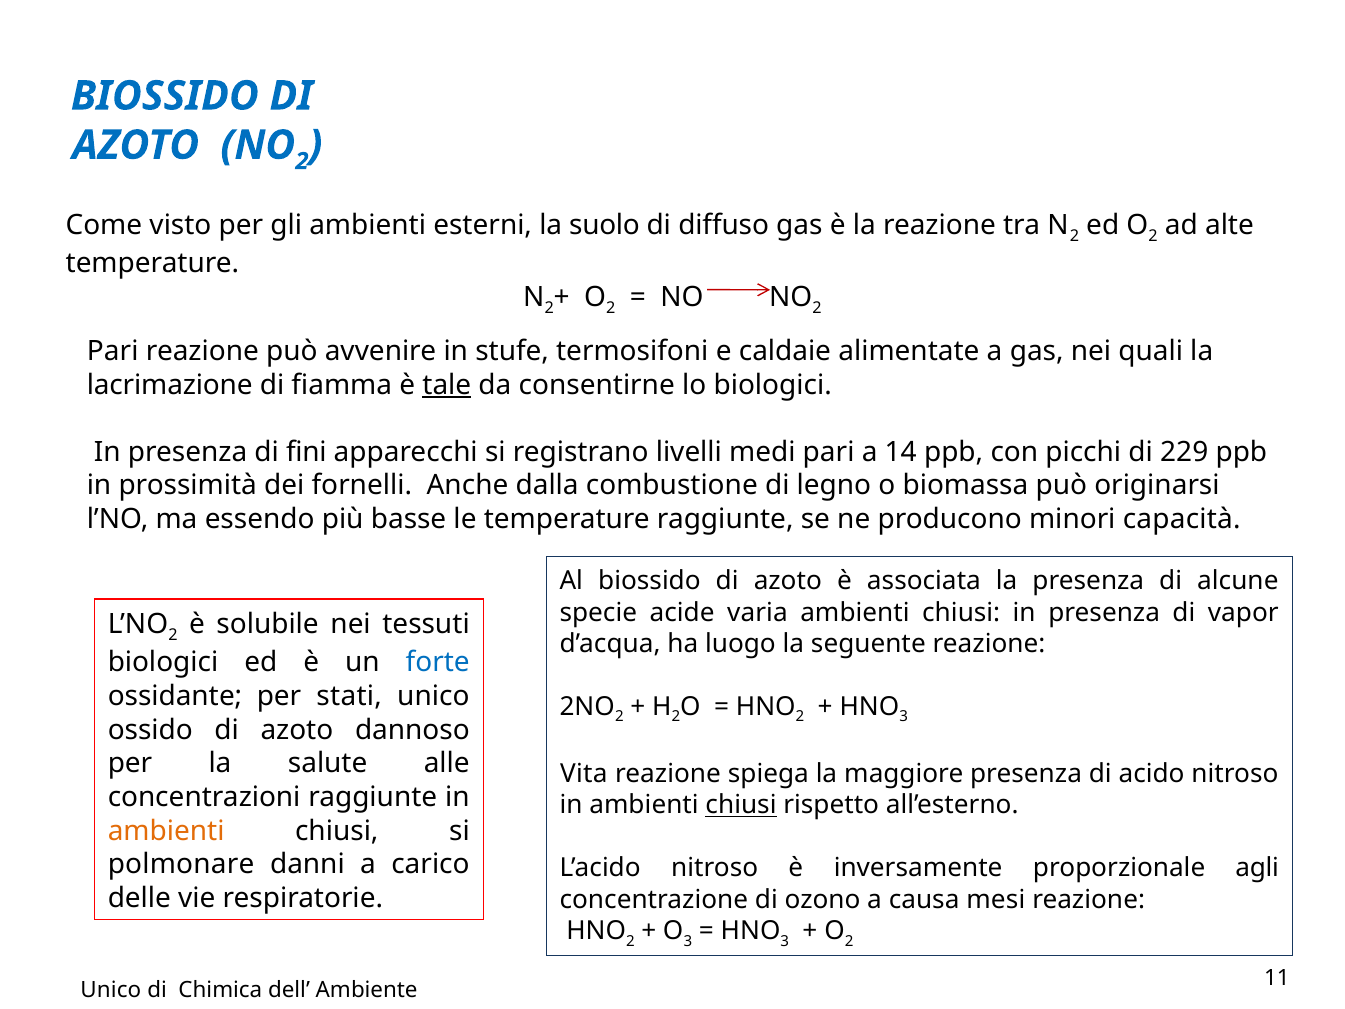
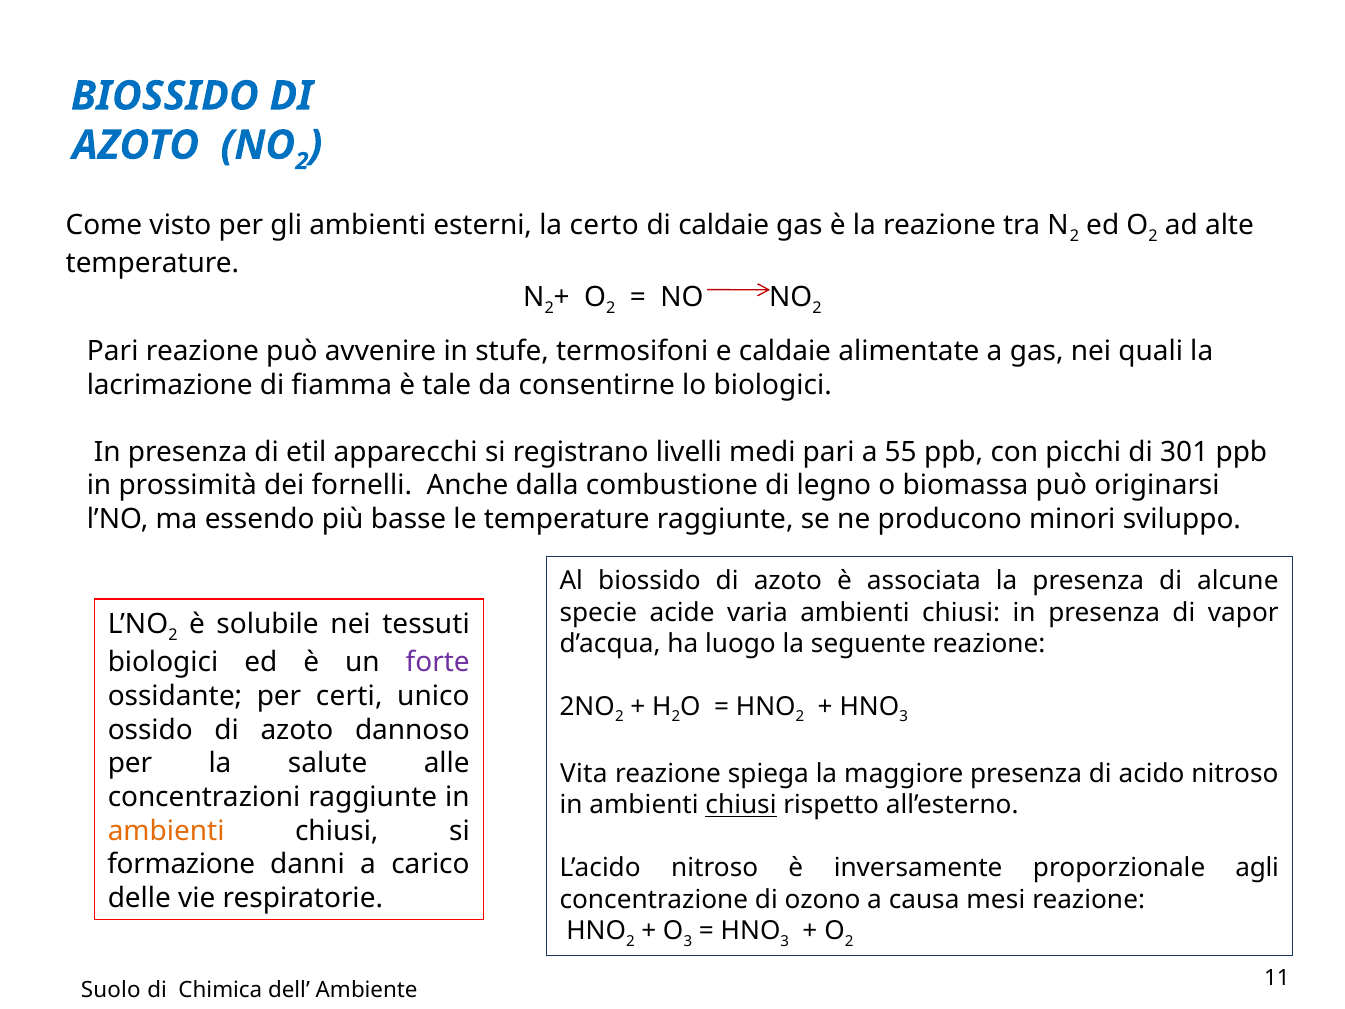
suolo: suolo -> certo (604, 225)
di diffuso: diffuso -> caldaie (724, 225)
tale underline: present -> none (447, 385)
fini: fini -> etil (306, 452)
14: 14 -> 55 (901, 452)
229: 229 -> 301 (1184, 452)
capacità: capacità -> sviluppo (1182, 519)
forte colour: blue -> purple (438, 663)
stati: stati -> certi (349, 696)
polmonare: polmonare -> formazione (181, 864)
Unico: Unico -> Suolo (111, 989)
